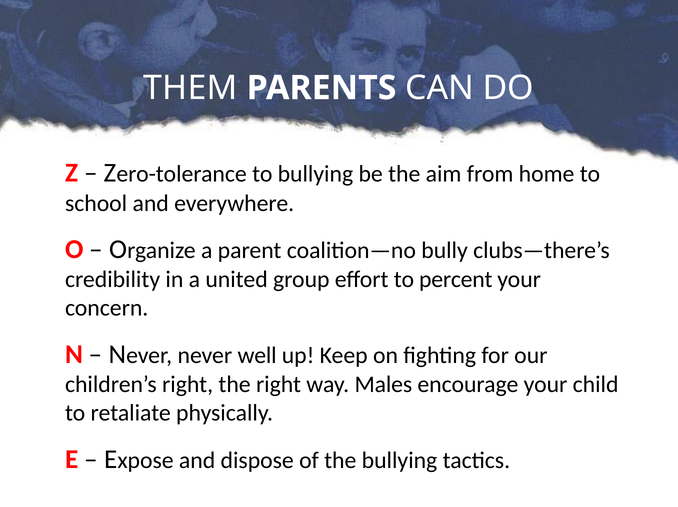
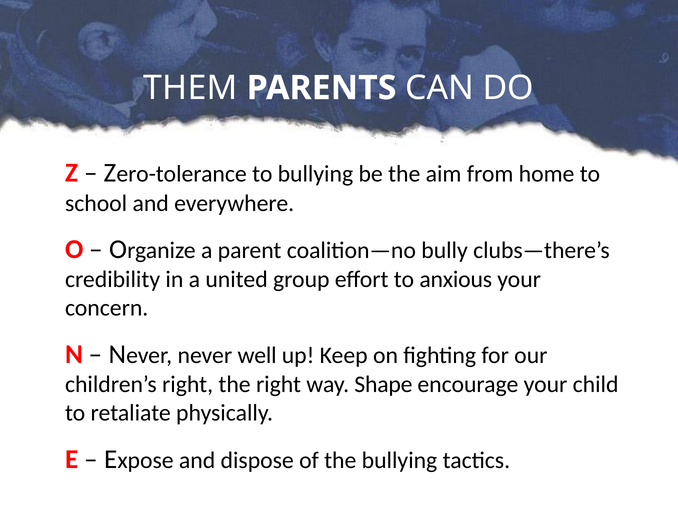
percent: percent -> anxious (456, 280)
Males: Males -> Shape (383, 384)
